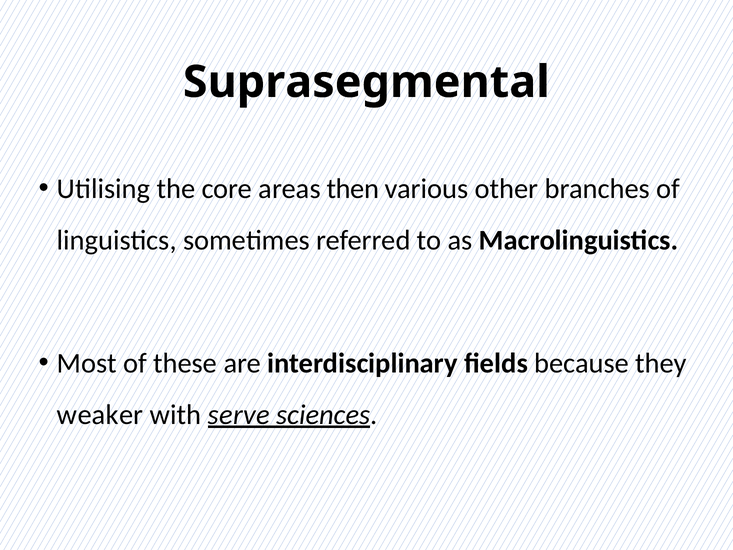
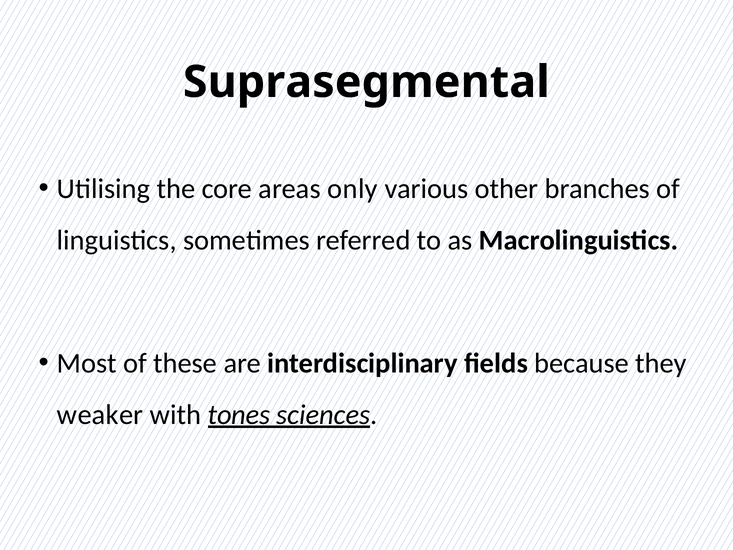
then: then -> only (353, 189)
serve: serve -> tones (239, 414)
